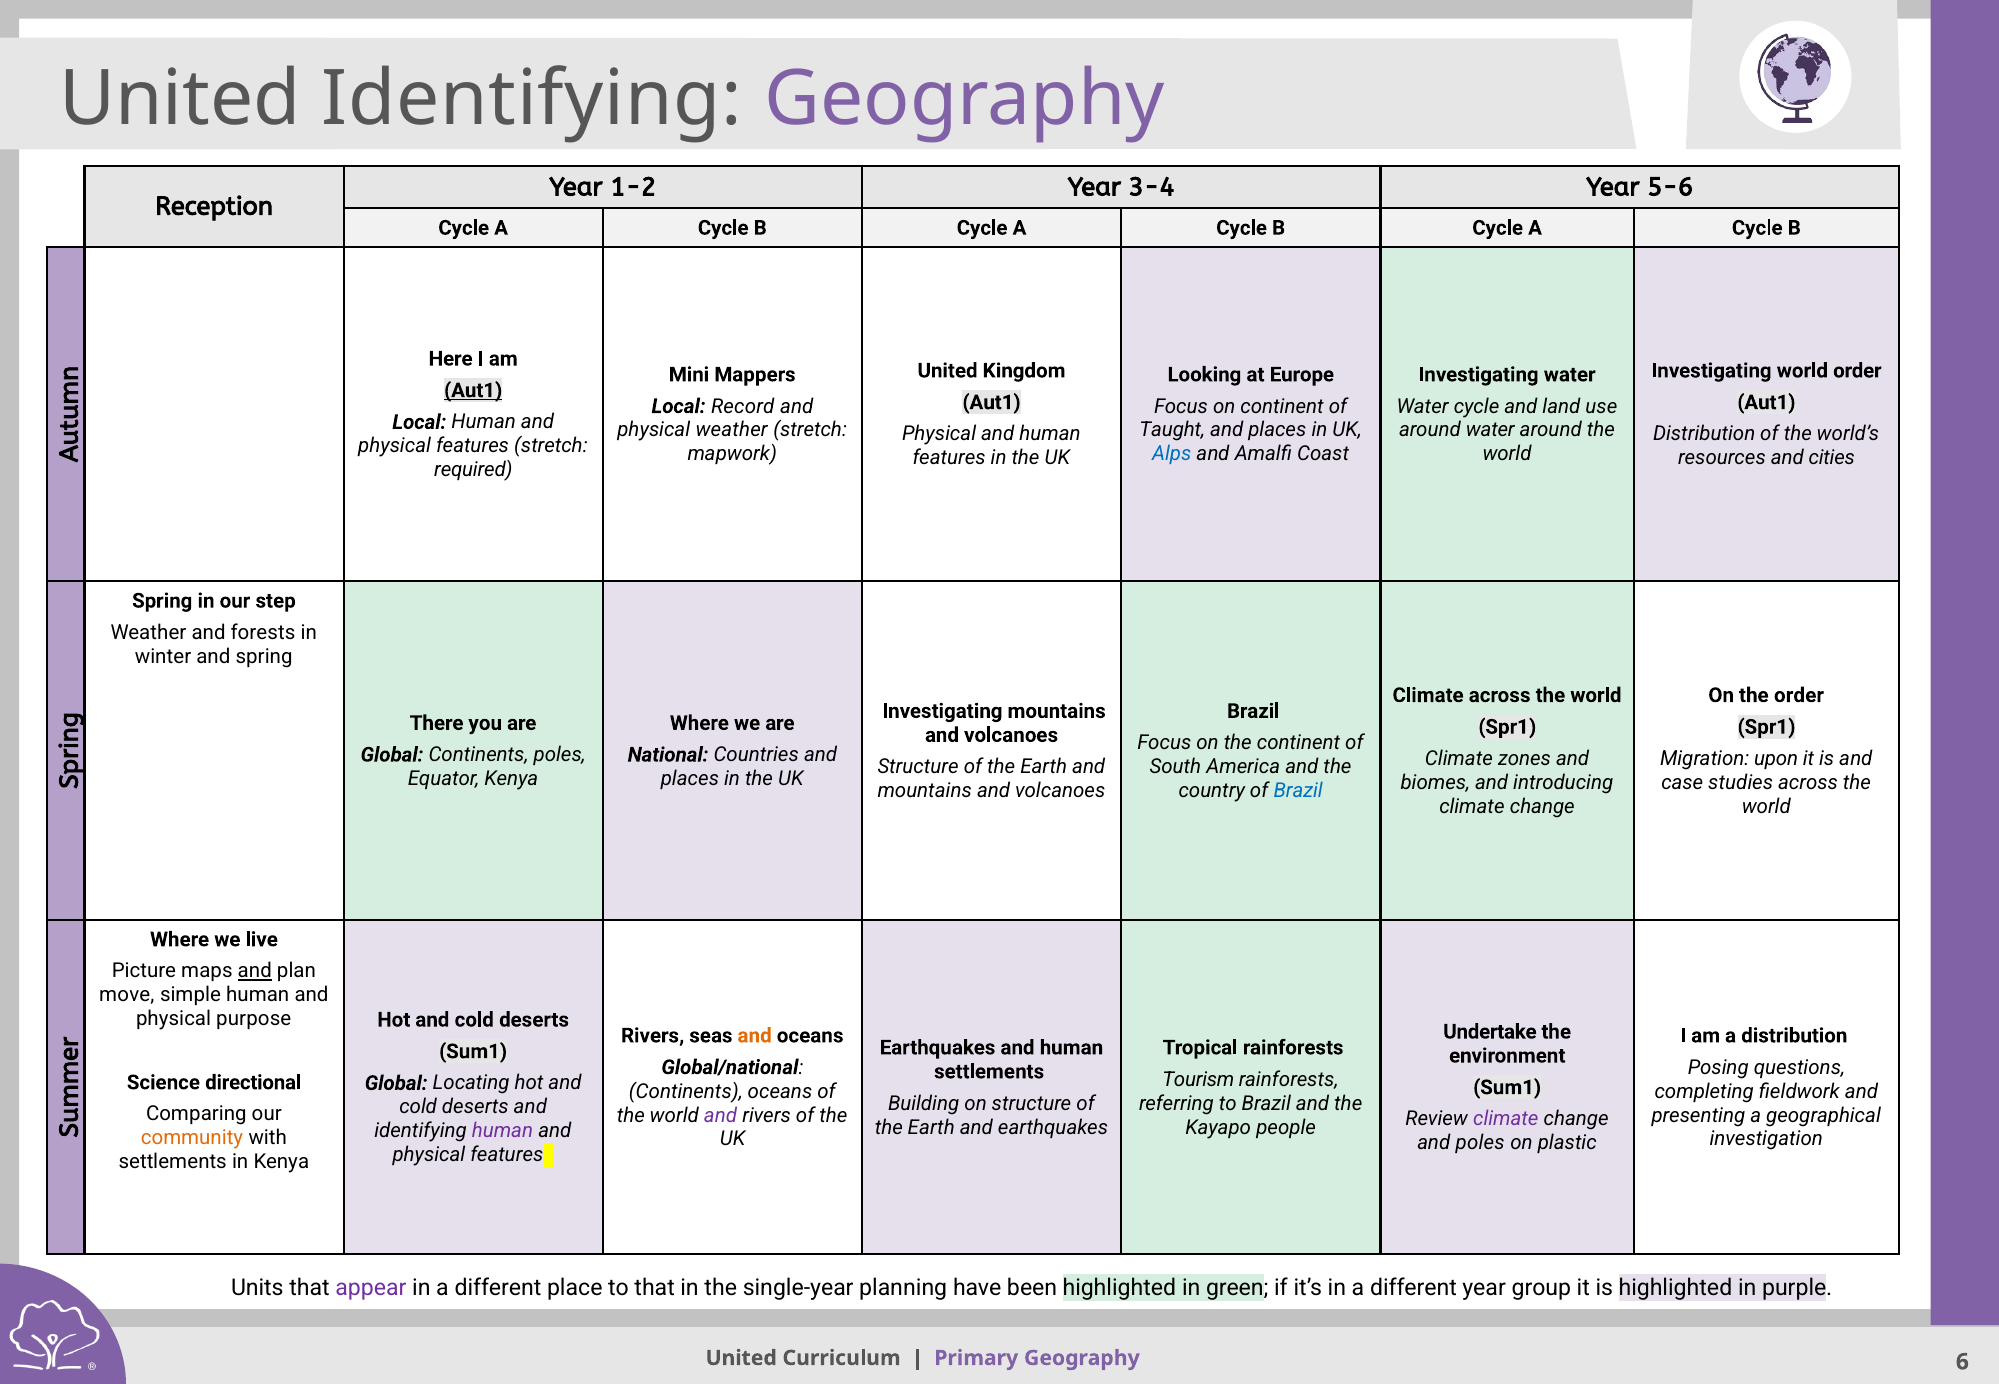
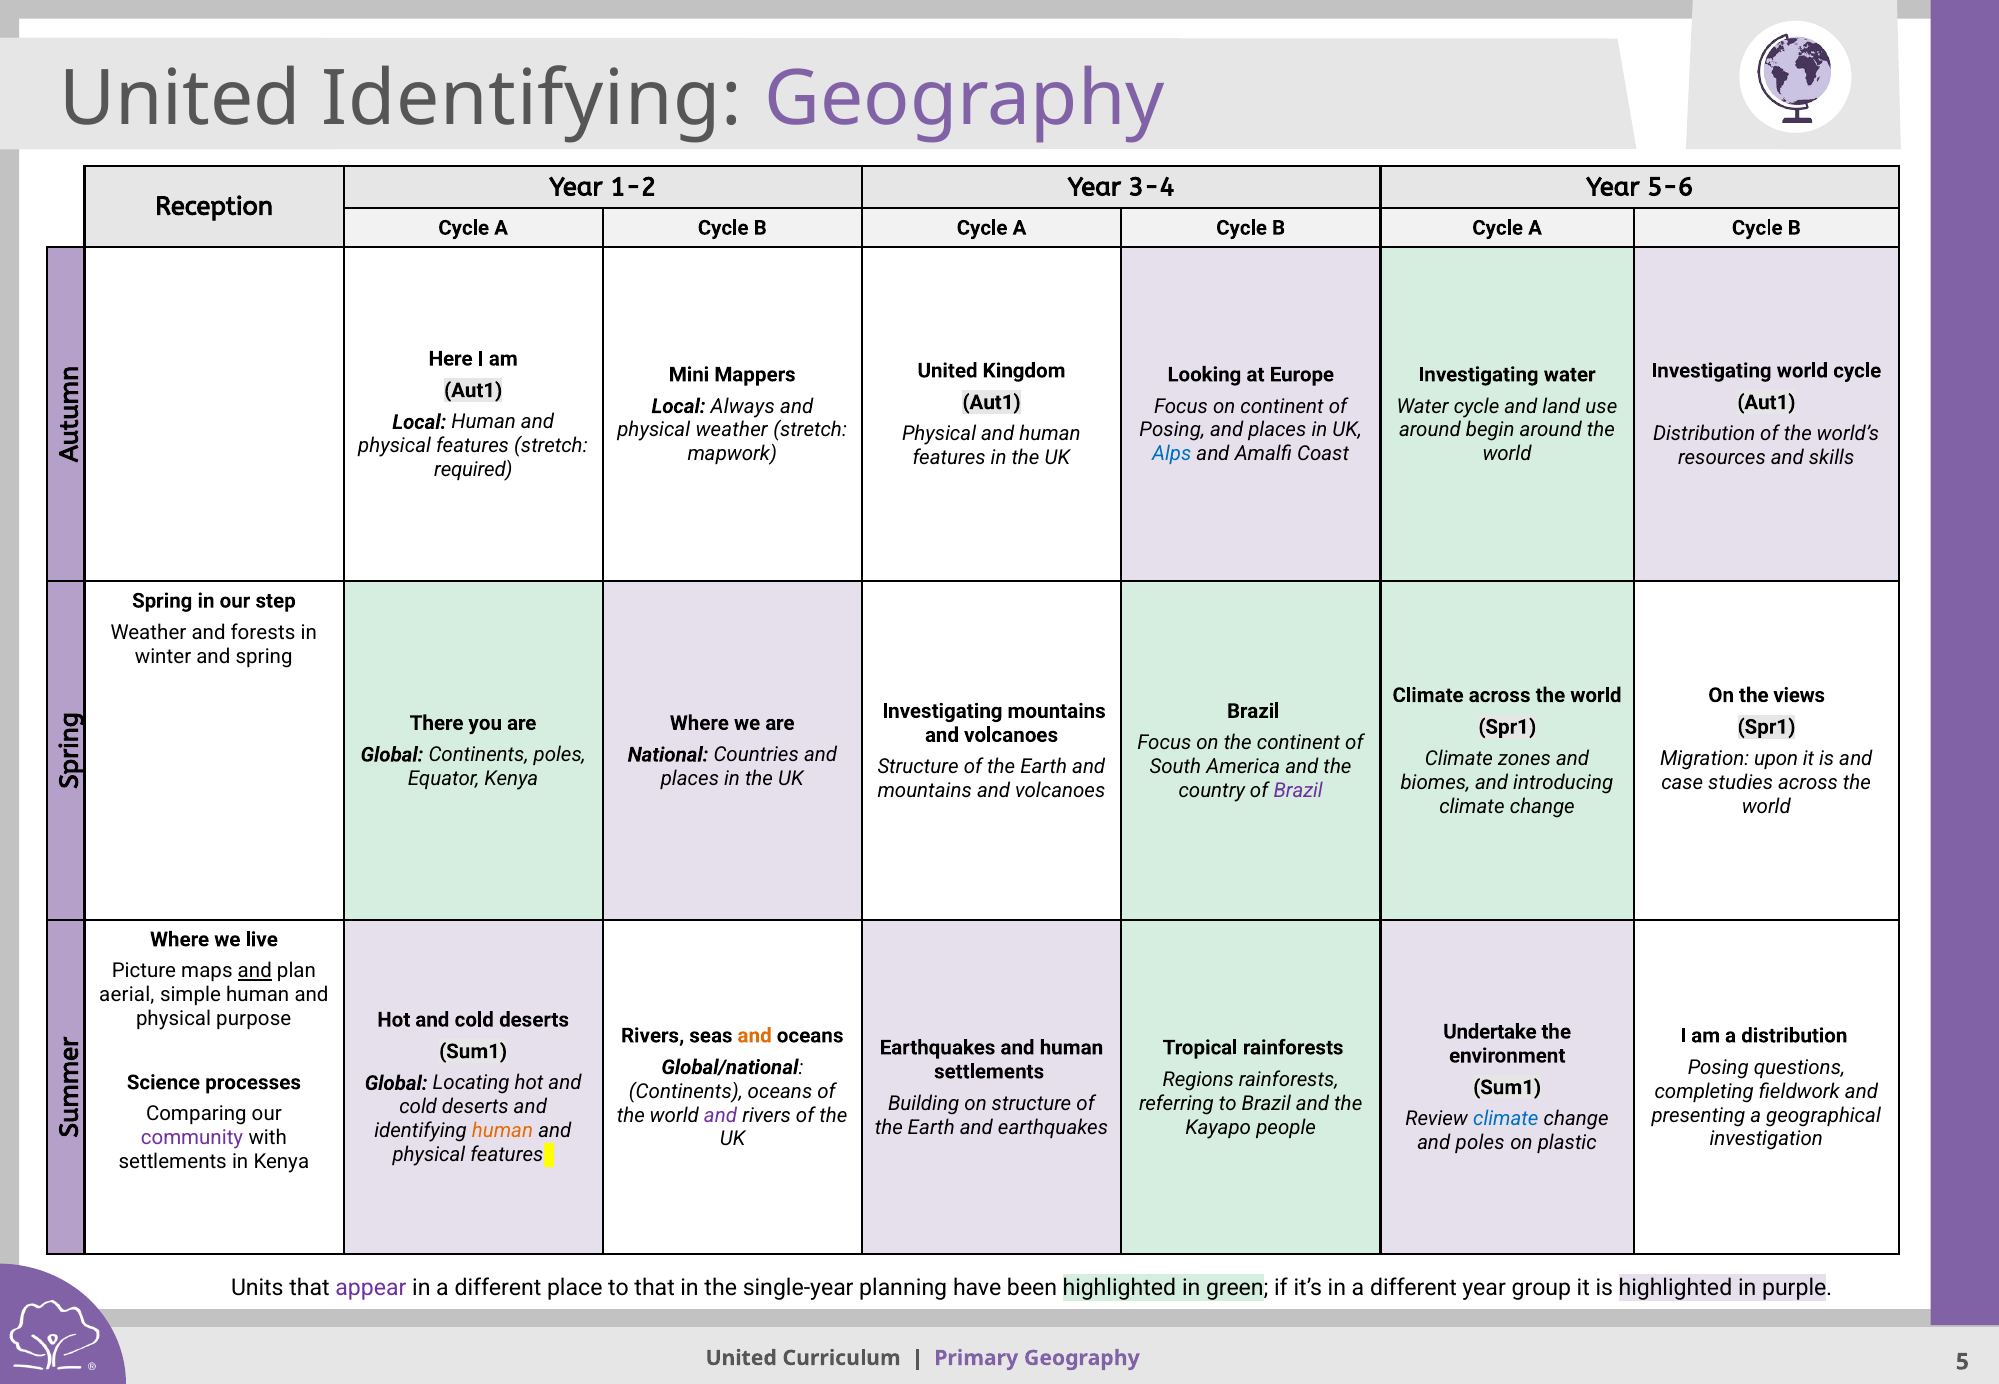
world order: order -> cycle (1857, 371)
Aut1 underline: present -> none (473, 390)
Record: Record -> Always (743, 406)
Taught: Taught -> Posing (1172, 430)
around water: water -> begin (1490, 430)
cities: cities -> skills (1832, 458)
the order: order -> views (1799, 695)
Brazil colour: blue -> purple (1298, 791)
move: move -> aerial (127, 995)
Tourism: Tourism -> Regions (1198, 1079)
directional: directional -> processes (253, 1082)
climate colour: purple -> blue (1506, 1119)
human colour: purple -> orange (502, 1131)
community colour: orange -> purple (192, 1138)
6: 6 -> 5 (1962, 1362)
